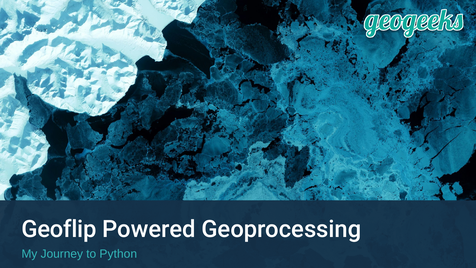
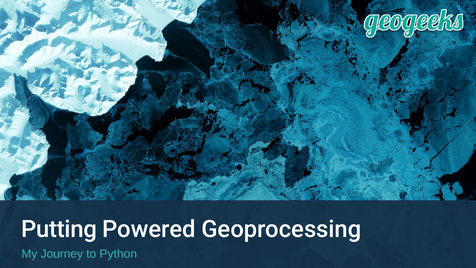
Geoflip: Geoflip -> Putting (59, 229)
